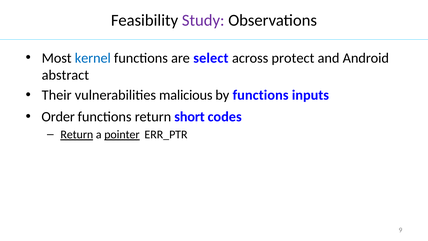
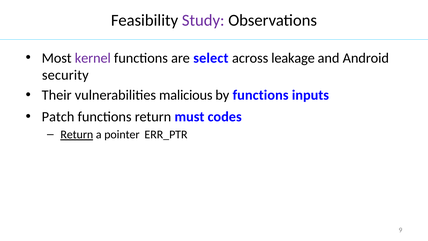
kernel colour: blue -> purple (93, 58)
protect: protect -> leakage (293, 58)
abstract: abstract -> security (65, 75)
Order: Order -> Patch (58, 117)
short: short -> must (189, 117)
pointer underline: present -> none (122, 135)
